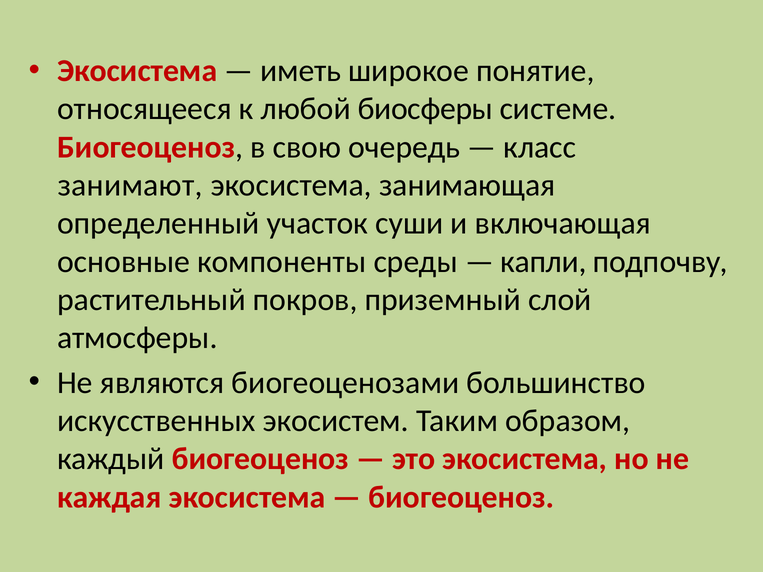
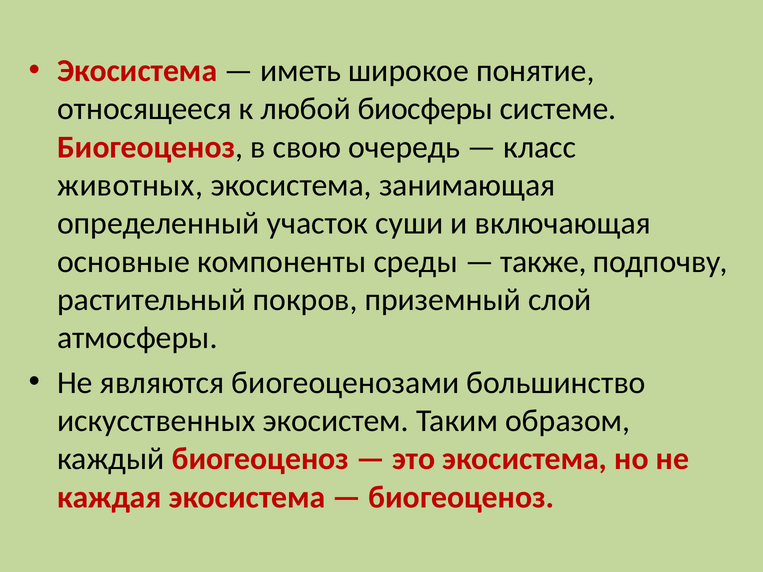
занимают: занимают -> животных (130, 185)
капли: капли -> также (543, 262)
